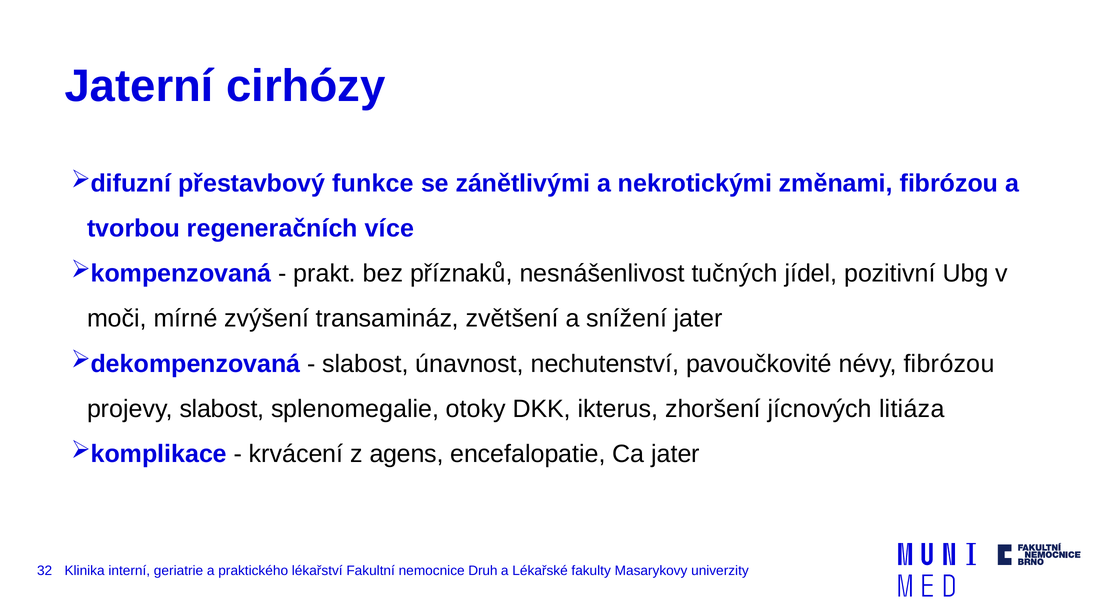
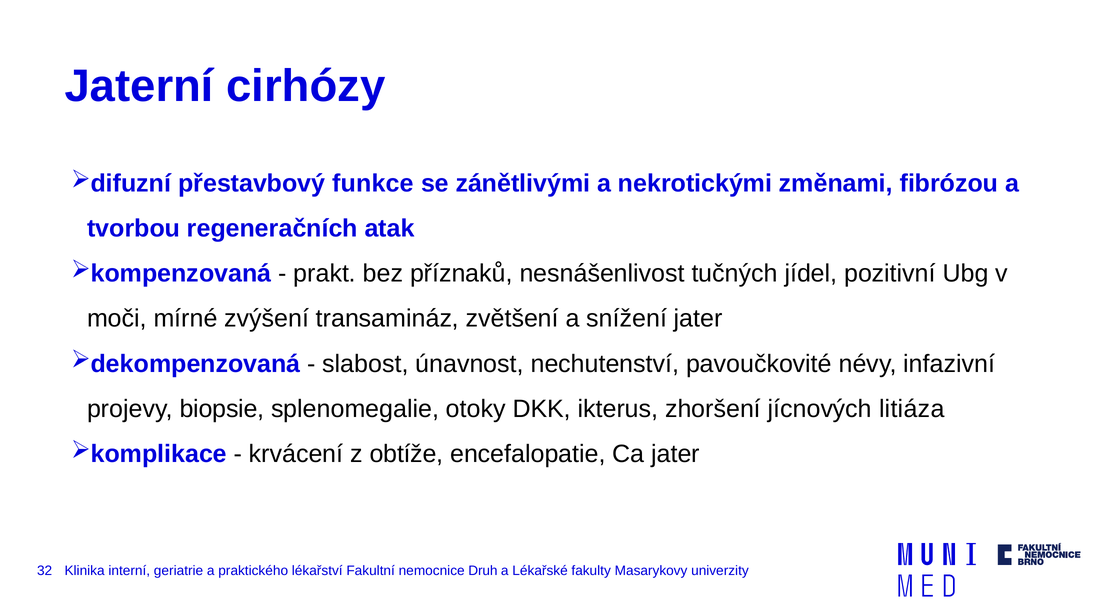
více: více -> atak (390, 229)
névy fibrózou: fibrózou -> infazivní (949, 364)
projevy slabost: slabost -> biopsie (222, 409)
agens: agens -> obtíže (407, 454)
